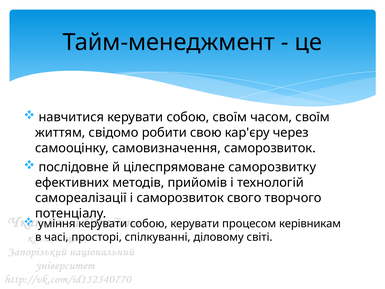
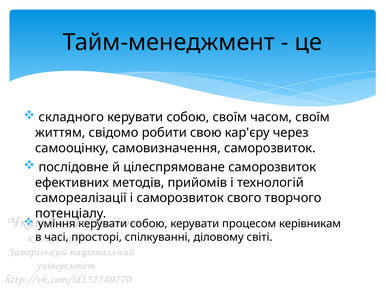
навчитися: навчитися -> складного (71, 117)
цілеспрямоване саморозвитку: саморозвитку -> саморозвиток (272, 167)
